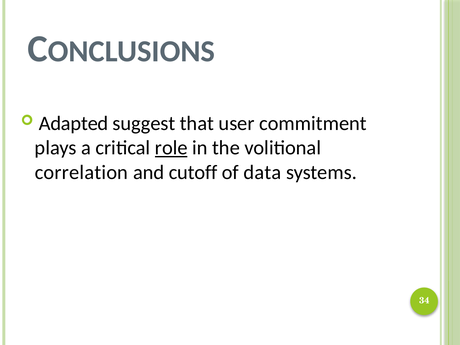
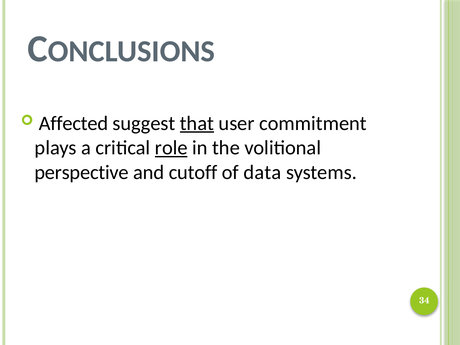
Adapted: Adapted -> Affected (74, 123)
that underline: none -> present (197, 123)
correlation: correlation -> perspective (82, 172)
